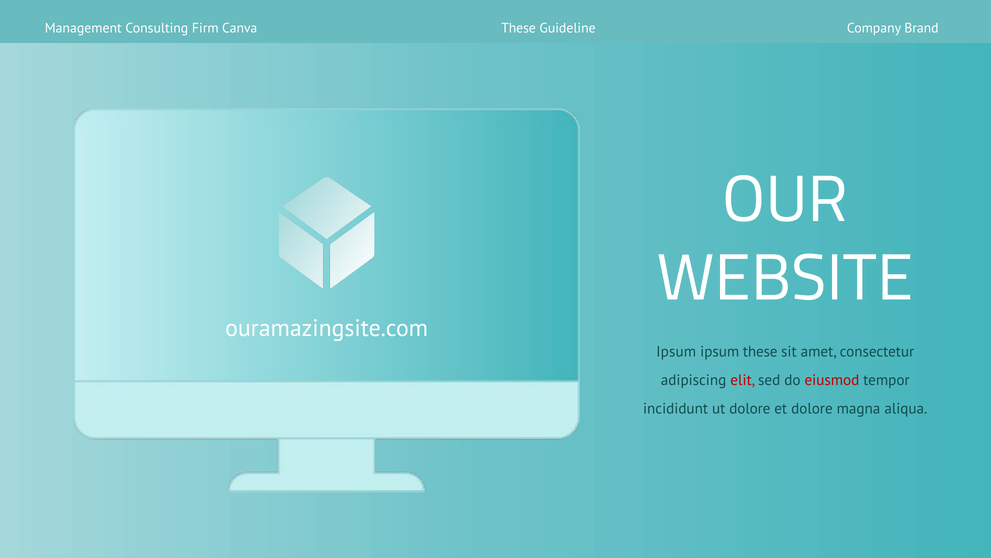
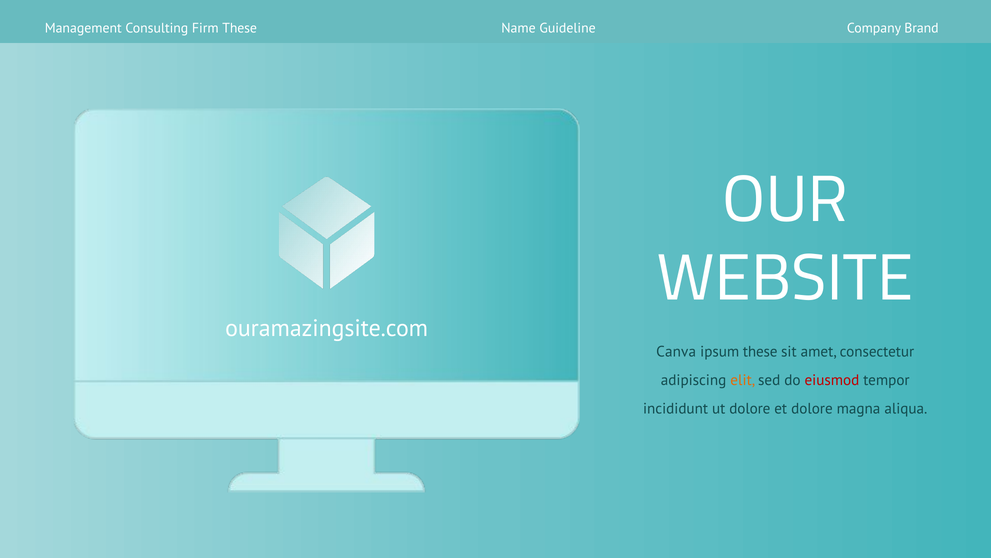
Firm Canva: Canva -> These (240, 28)
These: These -> Name (518, 28)
Ipsum: Ipsum -> Canva (676, 352)
elit colour: red -> orange (743, 380)
